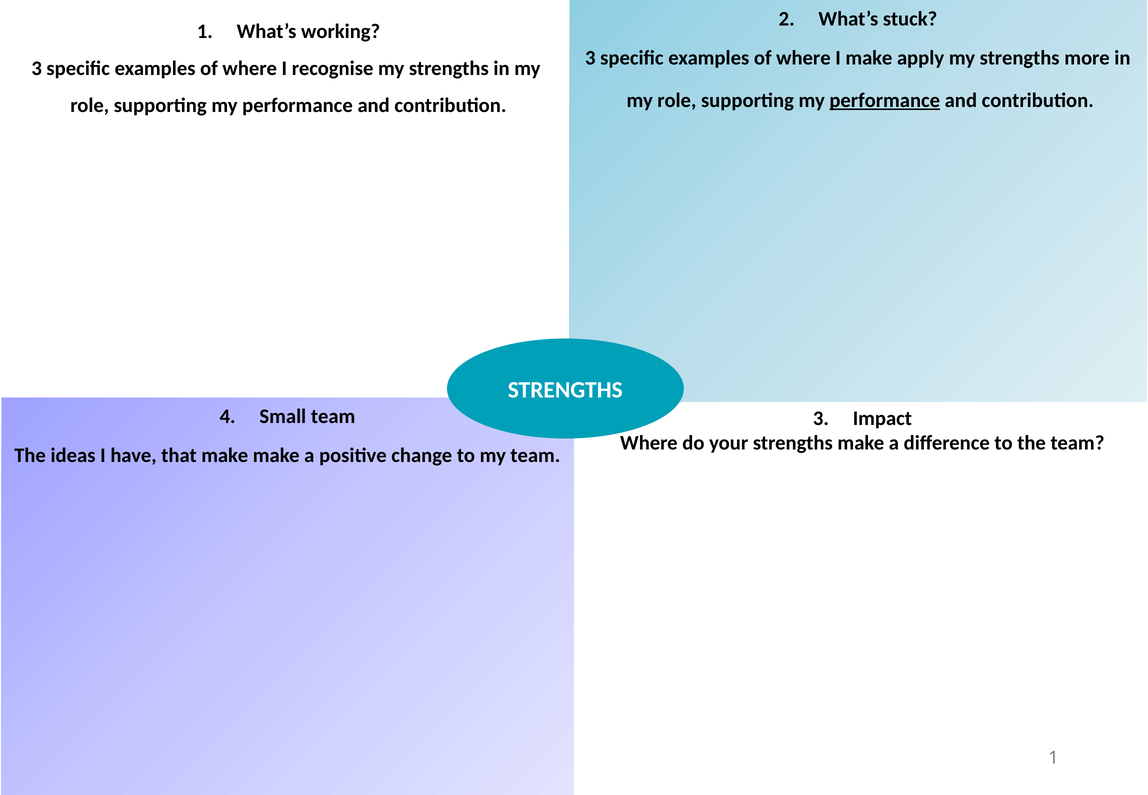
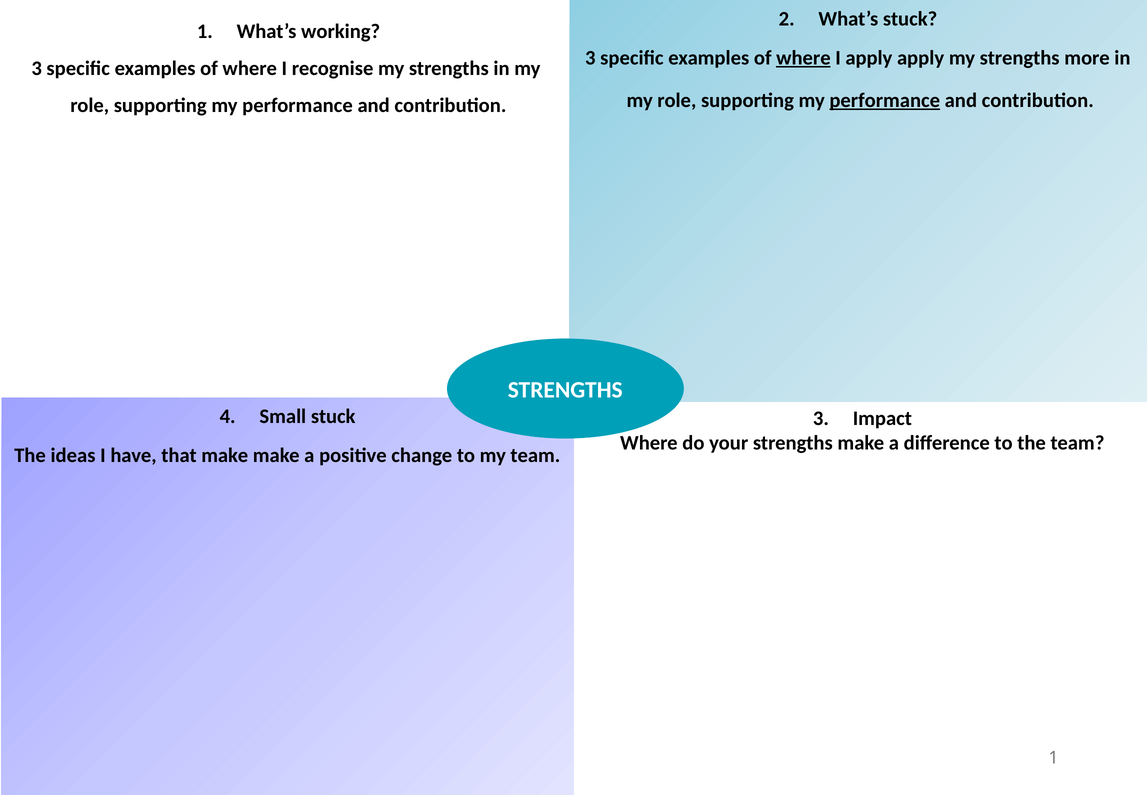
where underline: none -> present (803, 58)
I make: make -> apply (869, 58)
Small team: team -> stuck (333, 416)
